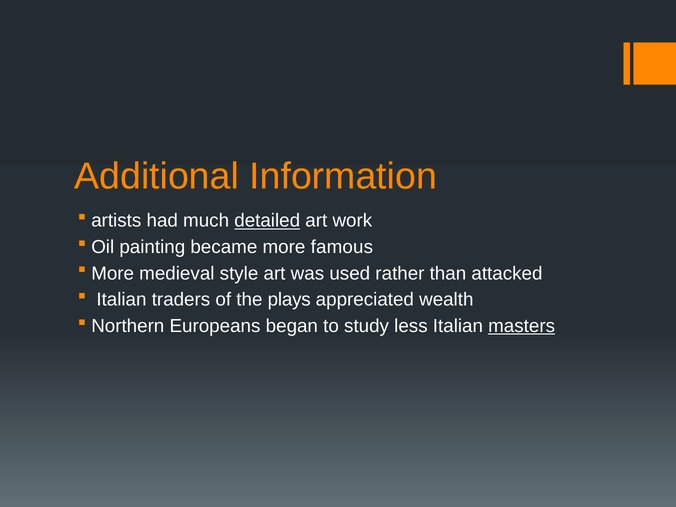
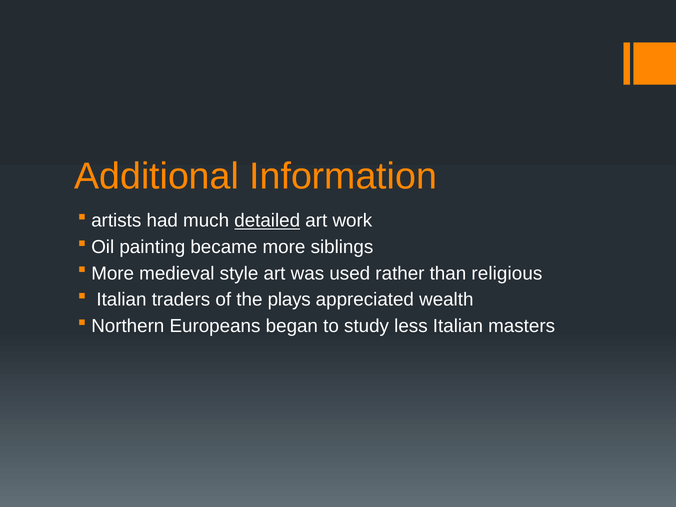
famous: famous -> siblings (342, 247)
attacked: attacked -> religious (507, 273)
masters underline: present -> none (522, 326)
